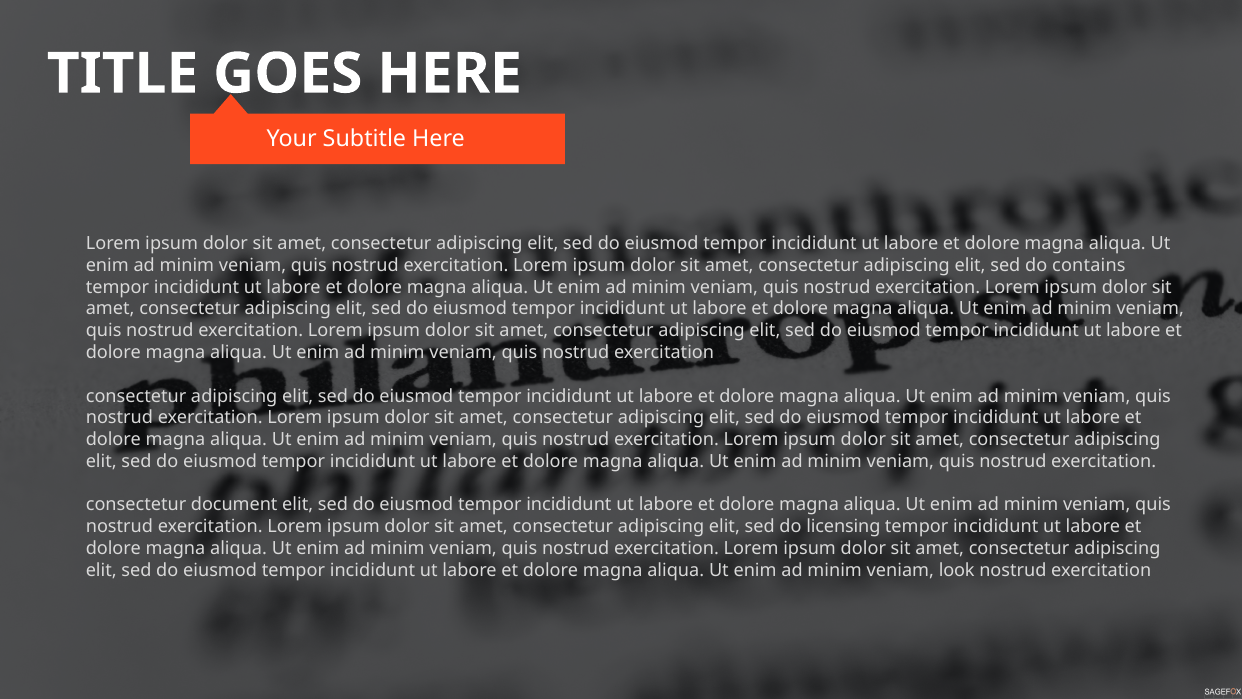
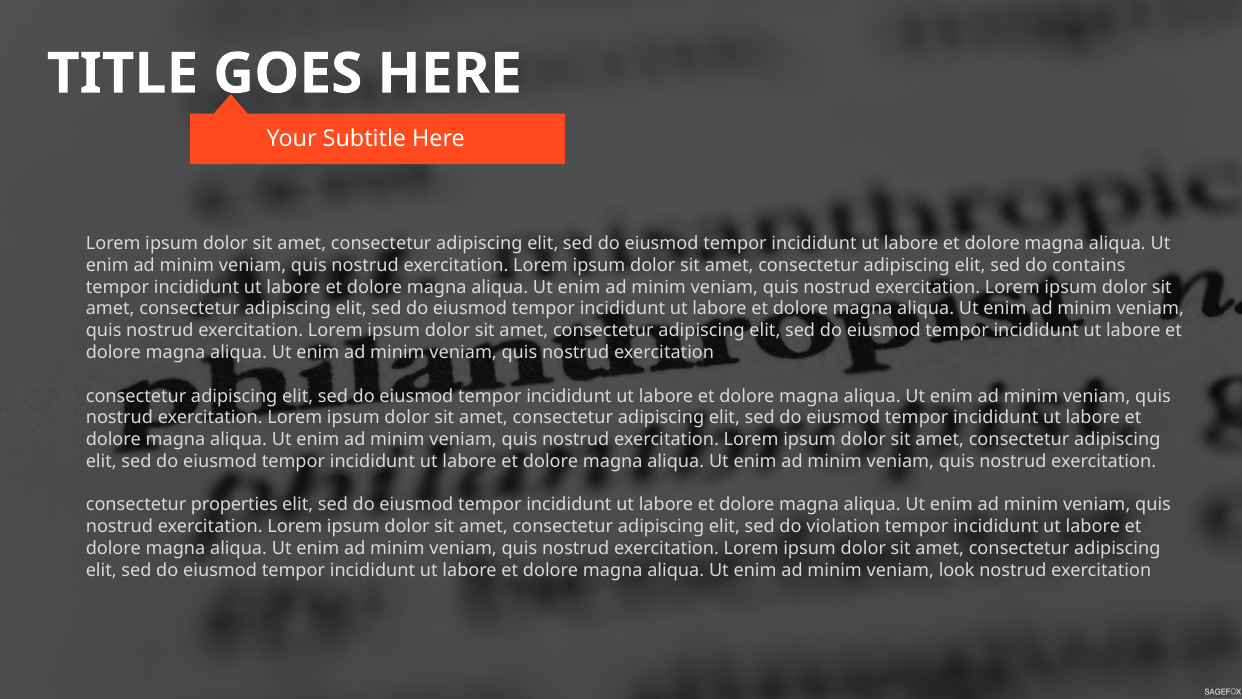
document: document -> properties (234, 505)
licensing: licensing -> violation (843, 526)
